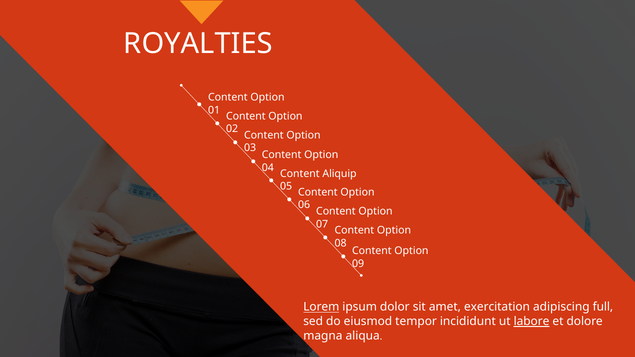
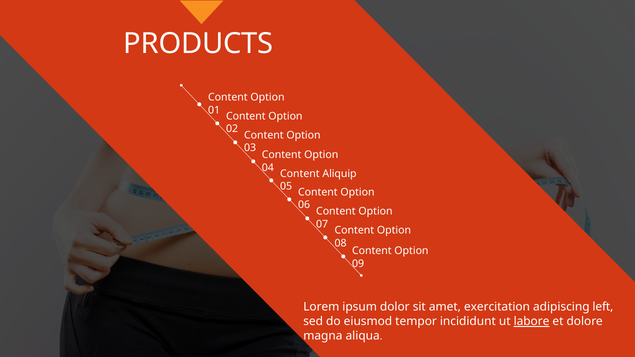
ROYALTIES: ROYALTIES -> PRODUCTS (198, 44)
Lorem underline: present -> none (321, 307)
full: full -> left (603, 307)
